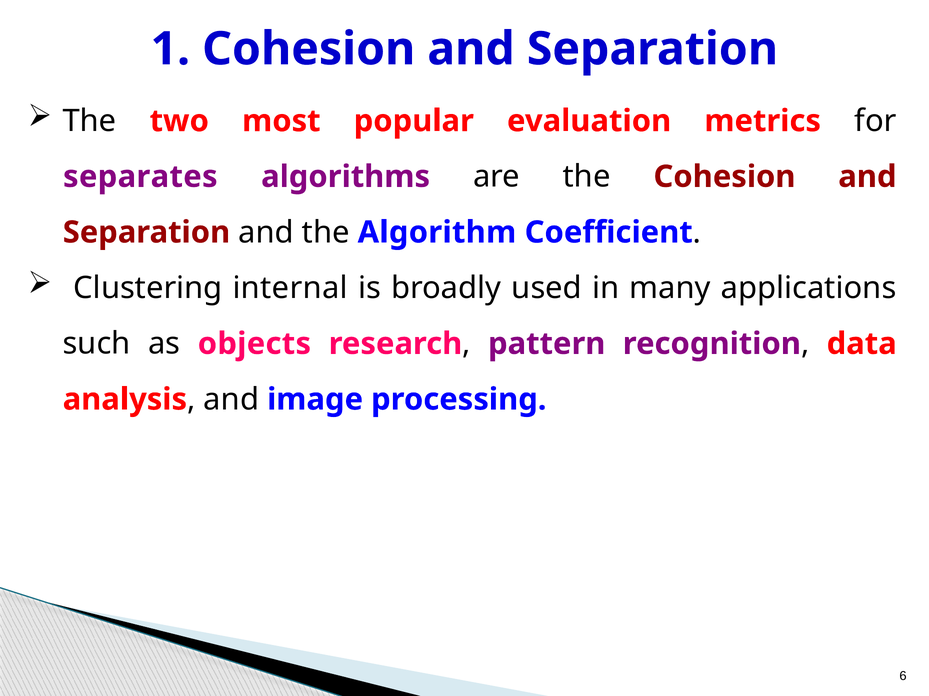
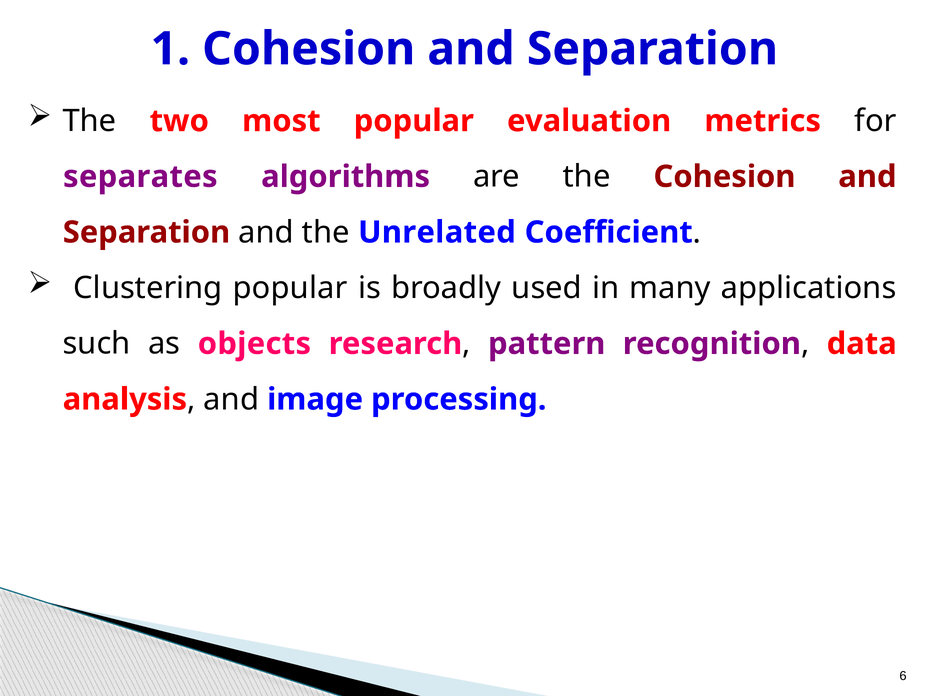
Algorithm: Algorithm -> Unrelated (437, 233)
Clustering internal: internal -> popular (290, 288)
